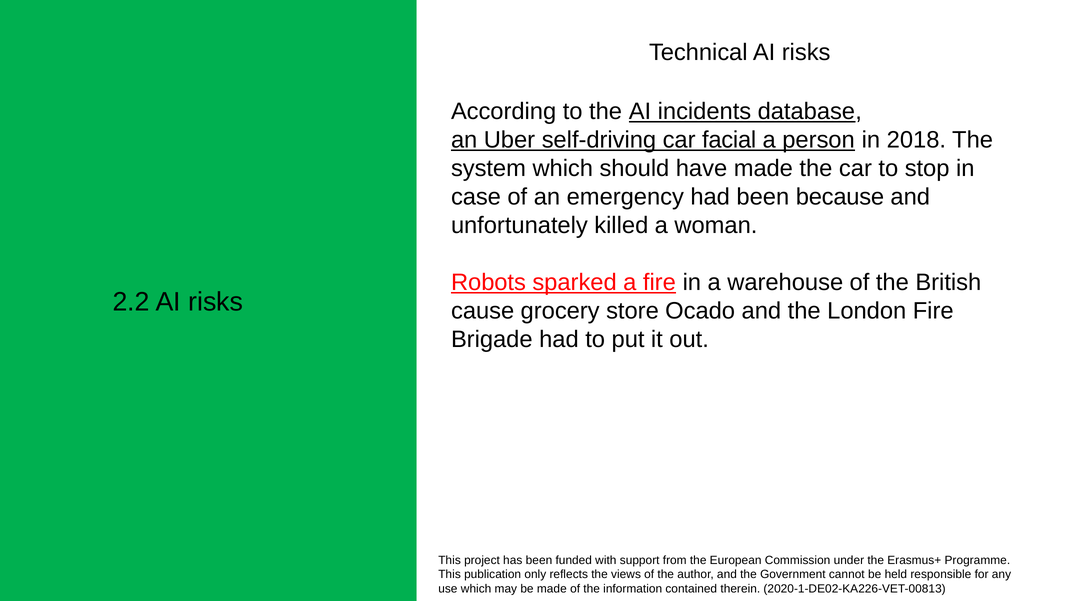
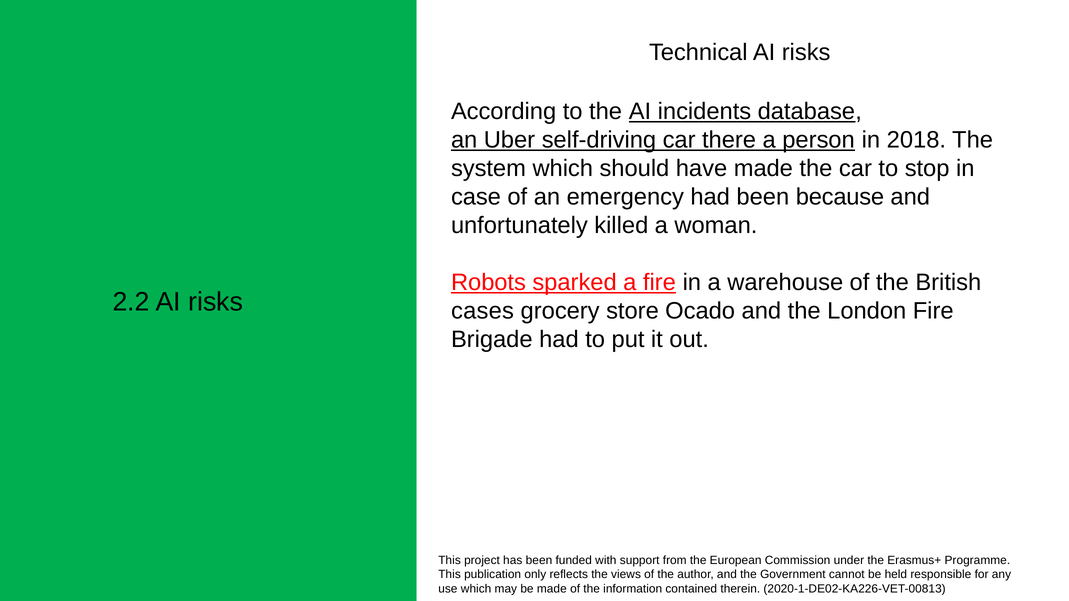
facial: facial -> there (729, 140)
cause: cause -> cases (483, 311)
